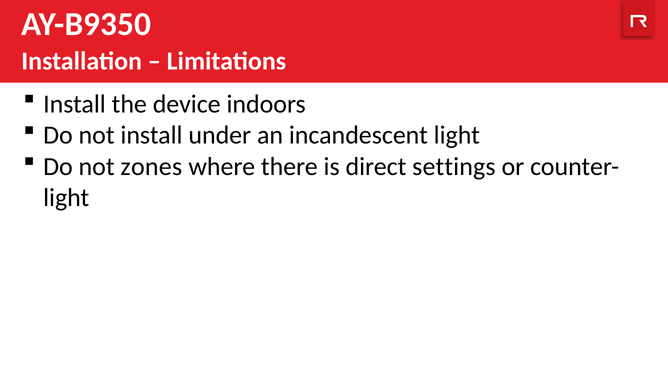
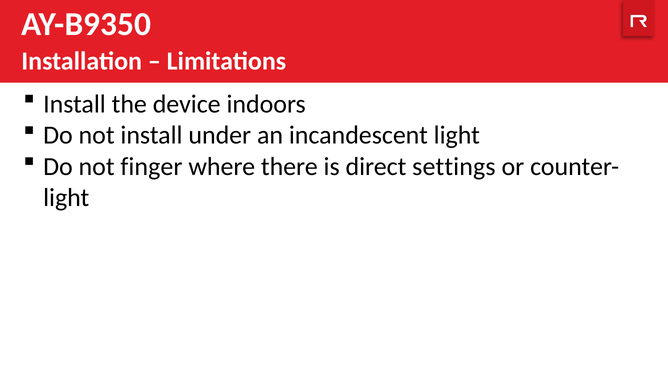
zones: zones -> finger (151, 166)
